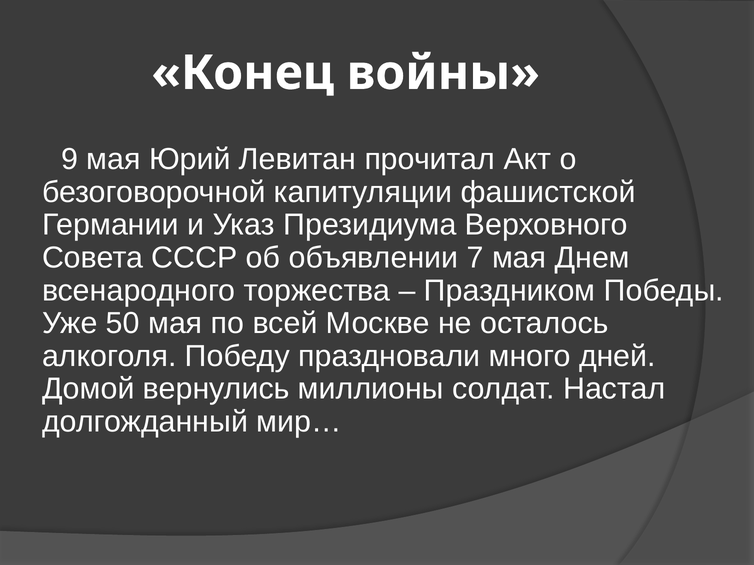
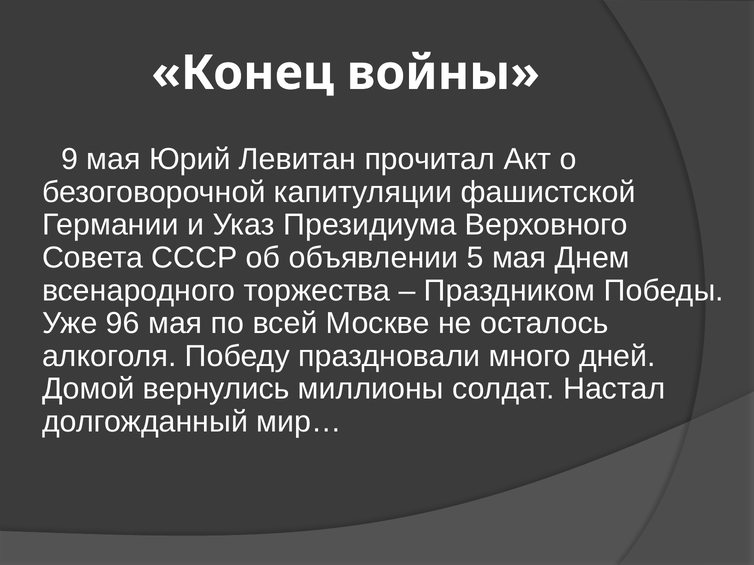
7: 7 -> 5 (475, 258)
50: 50 -> 96 (123, 324)
